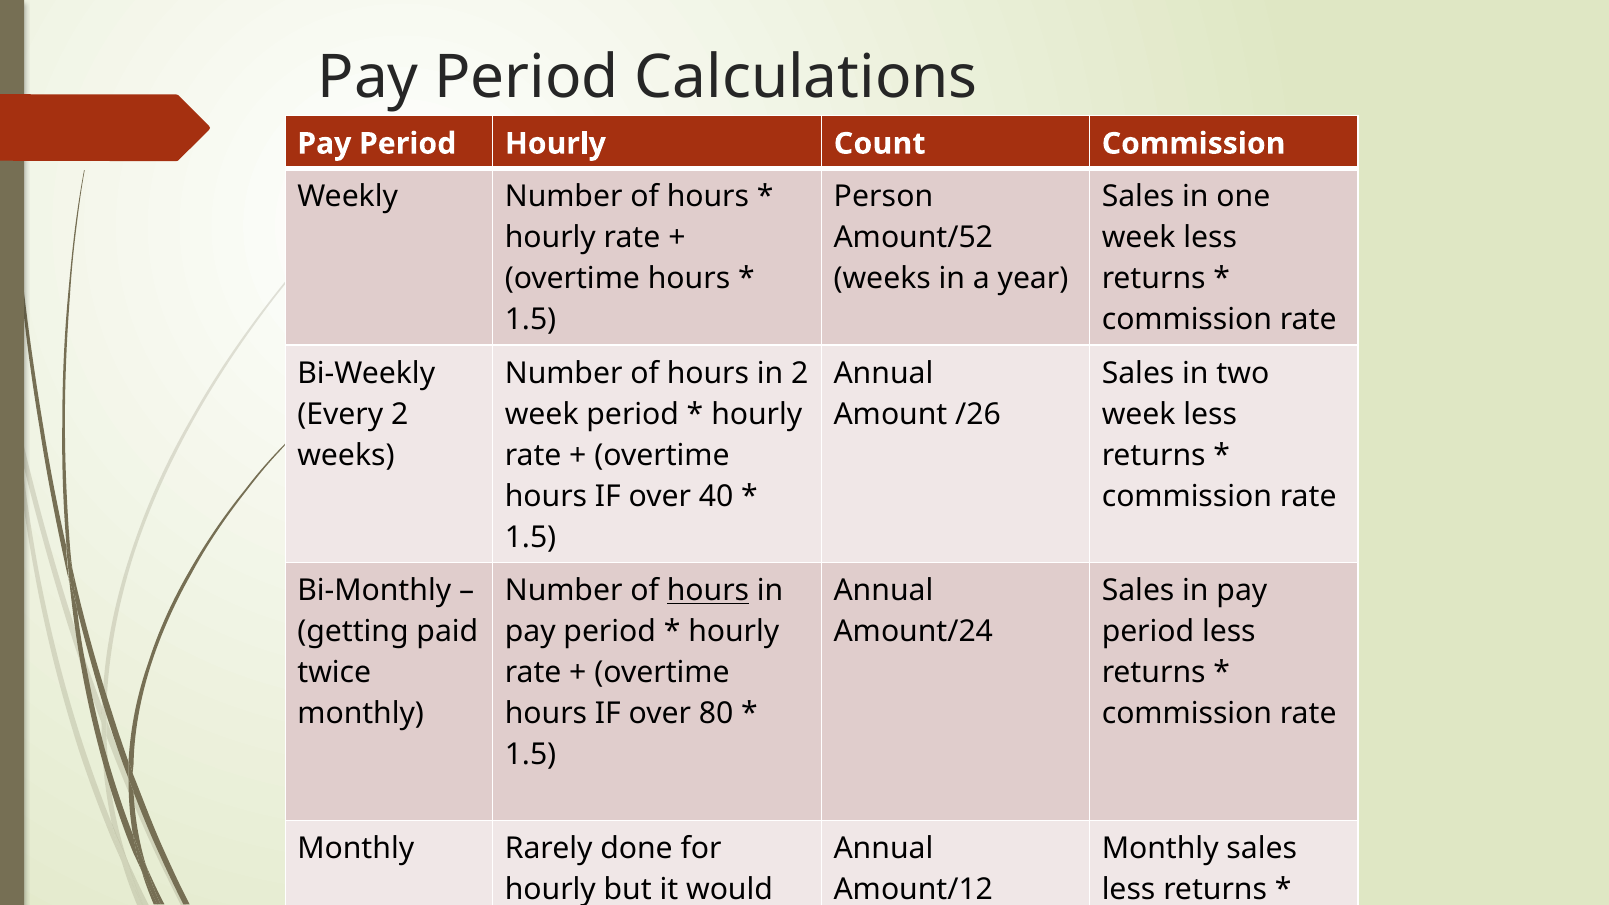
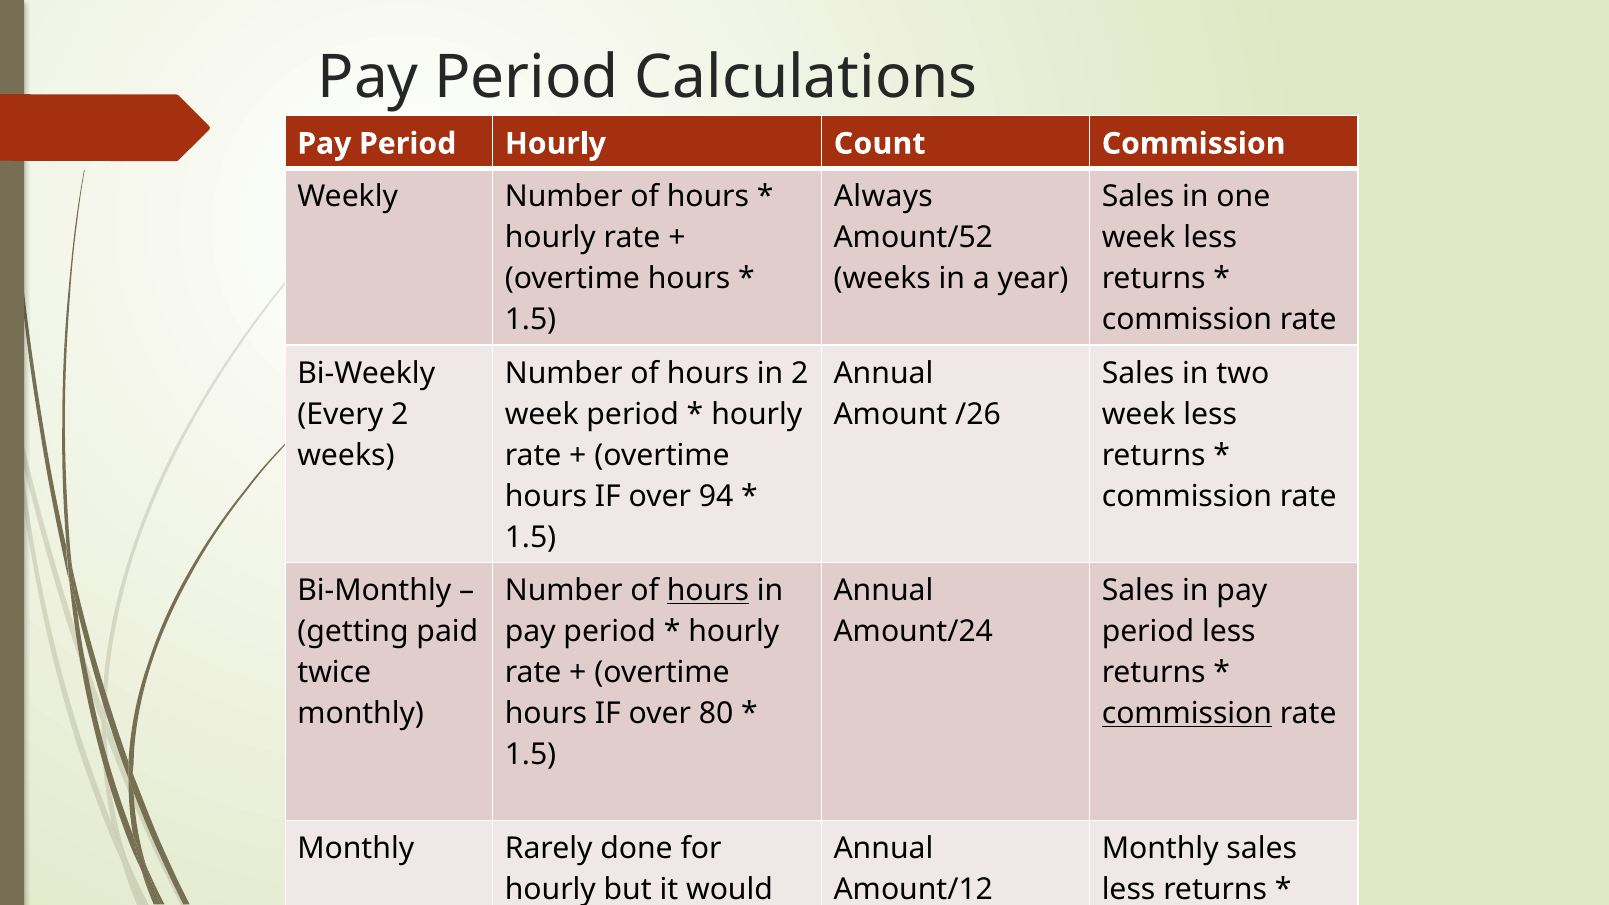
Person: Person -> Always (883, 197)
40: 40 -> 94 (716, 496)
commission underline: none -> present (1187, 714)
